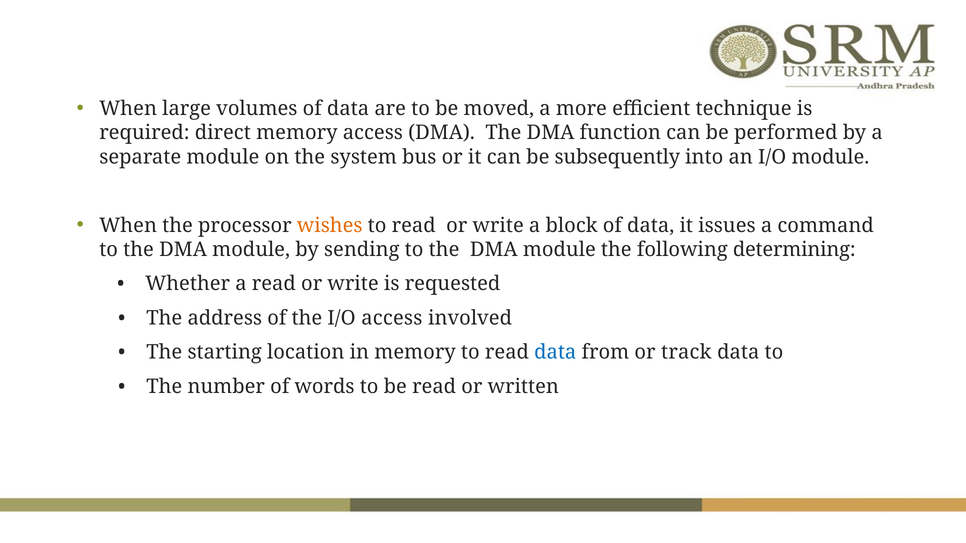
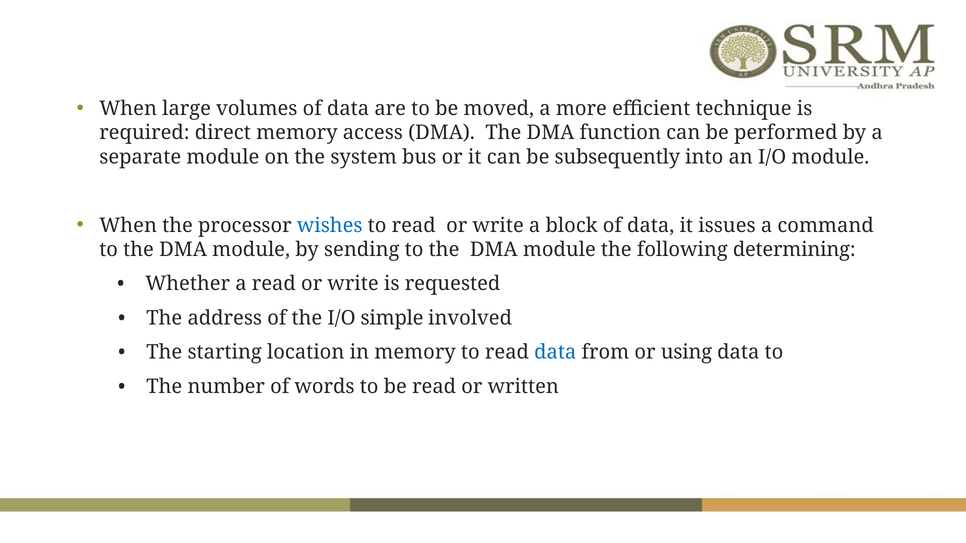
wishes colour: orange -> blue (330, 226)
I/O access: access -> simple (392, 318)
track: track -> using (686, 353)
